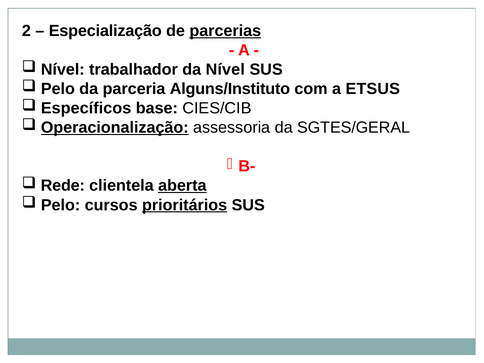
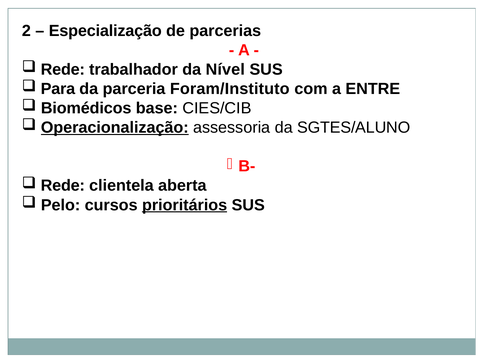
parcerias underline: present -> none (225, 31)
Nível: Nível -> Rede (63, 70)
Pelo: Pelo -> Para (58, 89)
Alguns/Instituto: Alguns/Instituto -> Foram/Instituto (230, 89)
ETSUS: ETSUS -> ENTRE (373, 89)
Específicos: Específicos -> Biomédicos (86, 108)
SGTES/GERAL: SGTES/GERAL -> SGTES/ALUNO (354, 128)
aberta underline: present -> none (182, 186)
